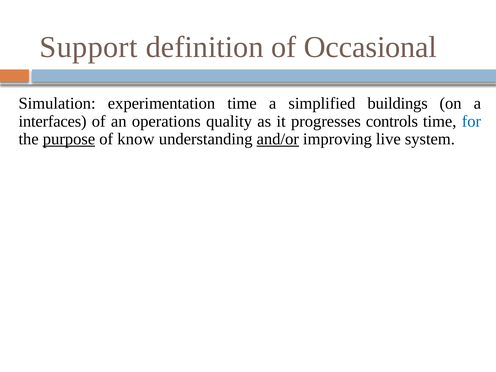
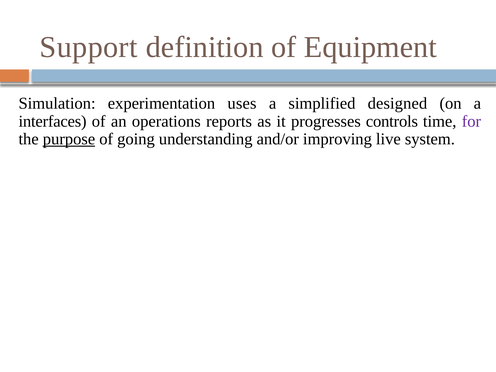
Occasional: Occasional -> Equipment (370, 47)
experimentation time: time -> uses (242, 104)
buildings: buildings -> designed (397, 104)
quality: quality -> reports (229, 121)
for colour: blue -> purple (471, 121)
know: know -> going (136, 139)
and/or underline: present -> none (278, 139)
